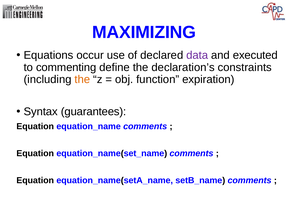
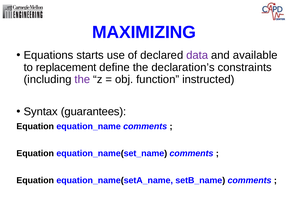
occur: occur -> starts (90, 55)
executed: executed -> available (255, 55)
commenting: commenting -> replacement (66, 67)
the colour: orange -> purple (82, 79)
expiration: expiration -> instructed (208, 79)
